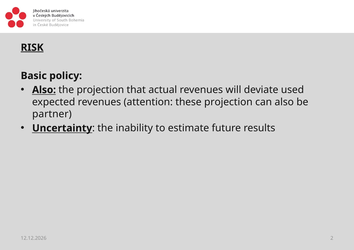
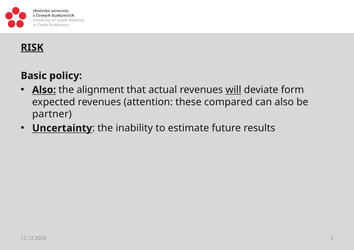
the projection: projection -> alignment (100, 90)
will underline: none -> present (233, 90)
used: used -> form (292, 90)
these projection: projection -> compared (228, 102)
